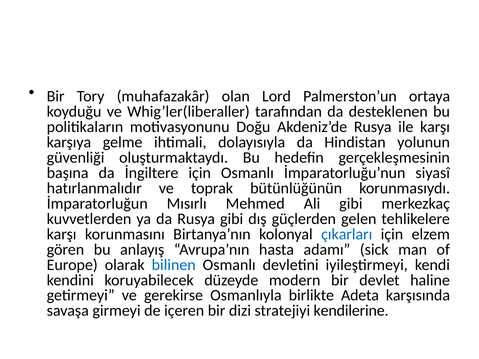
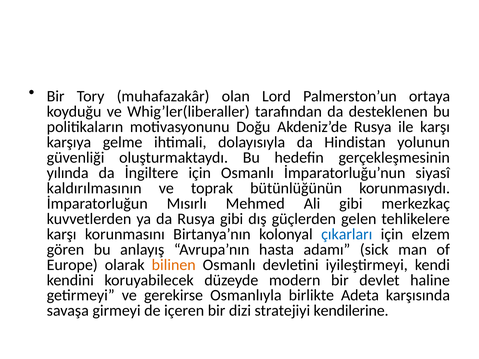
başına: başına -> yılında (68, 173)
hatırlanmalıdır: hatırlanmalıdır -> kaldırılmasının (94, 188)
bilinen colour: blue -> orange (174, 265)
